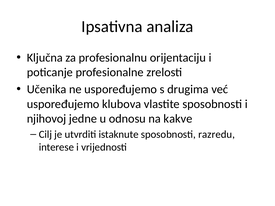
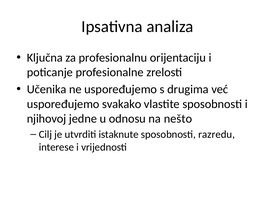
klubova: klubova -> svakako (122, 104)
kakve: kakve -> nešto (178, 119)
